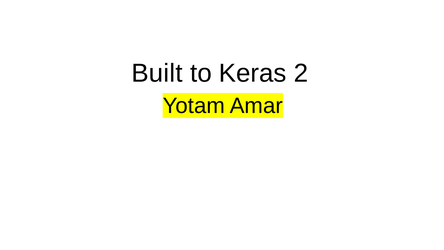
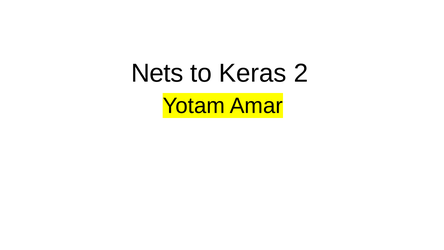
Built: Built -> Nets (157, 73)
